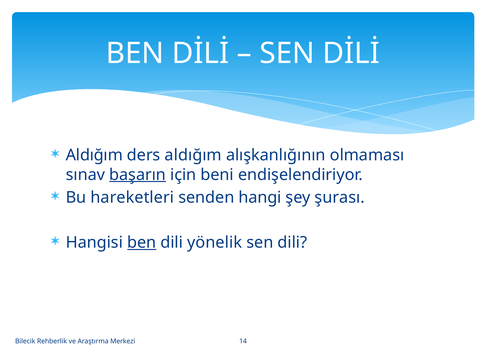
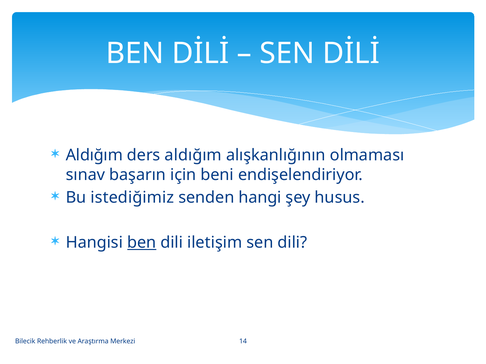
başarın underline: present -> none (138, 175)
hareketleri: hareketleri -> istediğimiz (132, 198)
şurası: şurası -> husus (340, 198)
yönelik: yönelik -> iletişim (215, 243)
